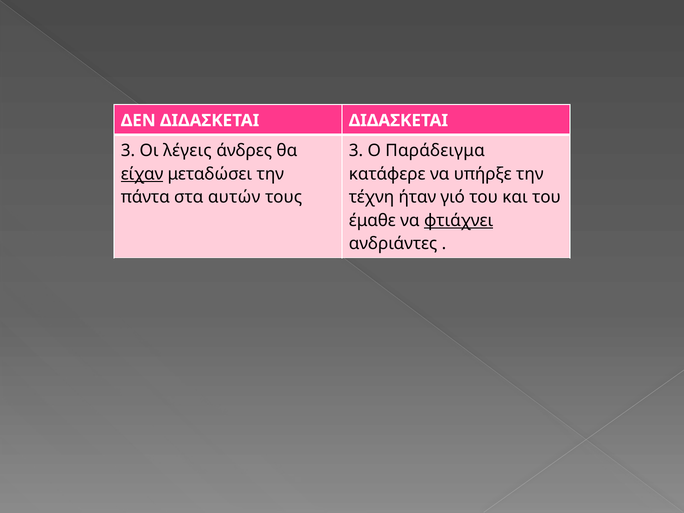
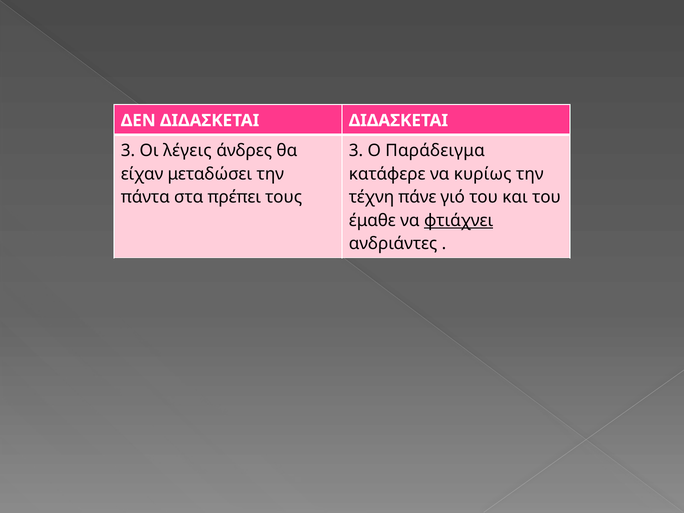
είχαν underline: present -> none (142, 174)
υπήρξε: υπήρξε -> κυρίως (483, 174)
αυτών: αυτών -> πρέπει (234, 197)
ήταν: ήταν -> πάνε (417, 197)
